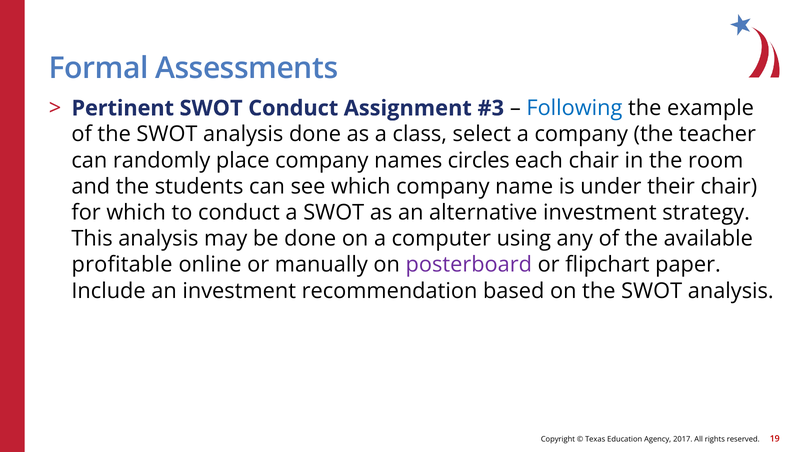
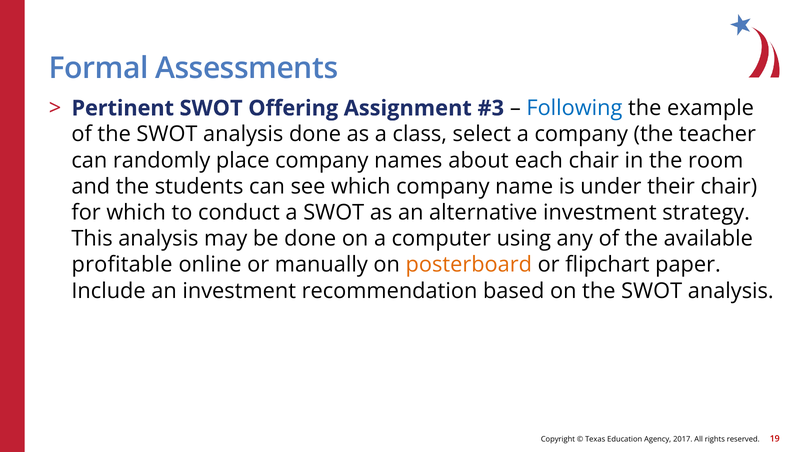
SWOT Conduct: Conduct -> Offering (293, 108)
circles: circles -> about (479, 160)
posterboard colour: purple -> orange (469, 265)
